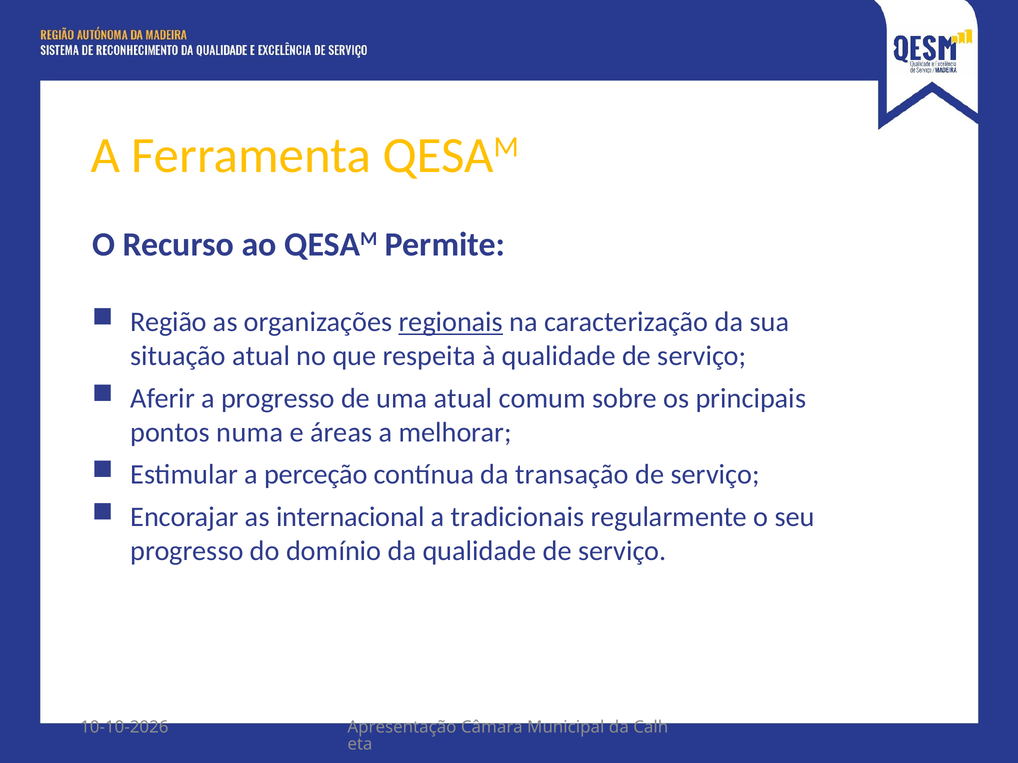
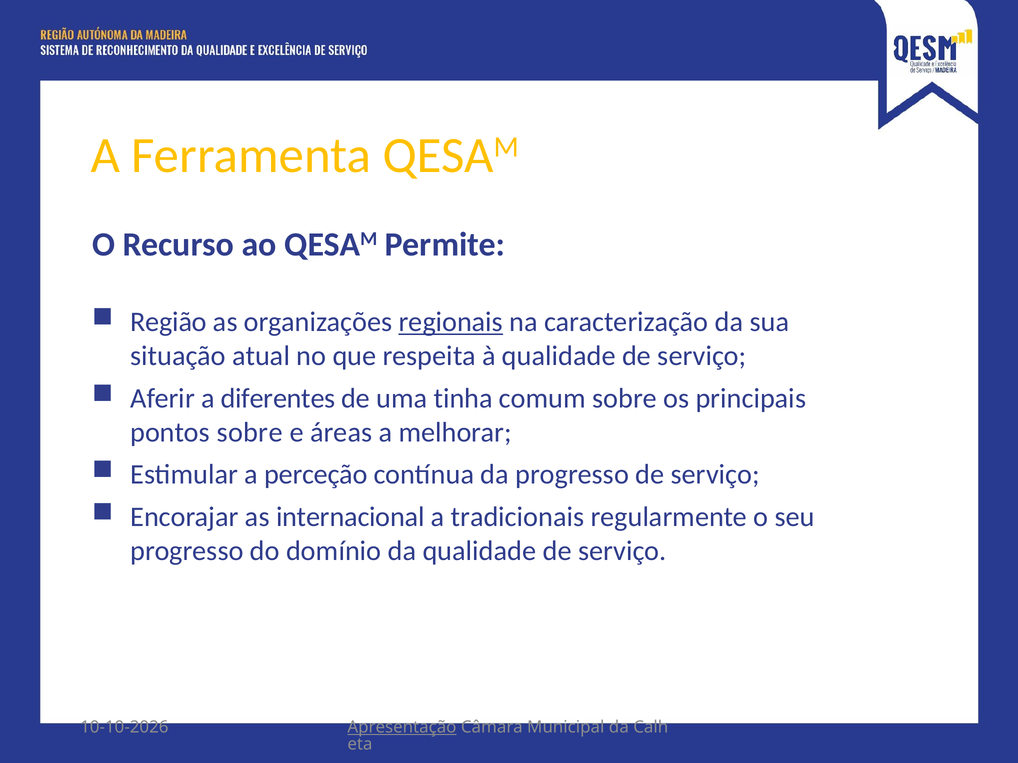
a progresso: progresso -> diferentes (278, 399)
uma atual: atual -> tinha (463, 399)
pontos numa: numa -> sobre (250, 432)
da transação: transação -> progresso (572, 475)
Apresentação underline: none -> present (402, 728)
